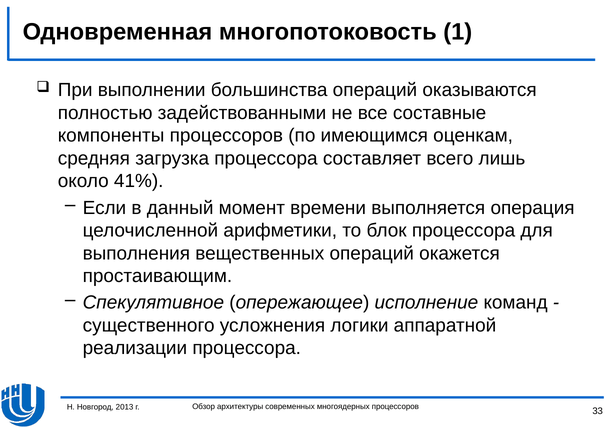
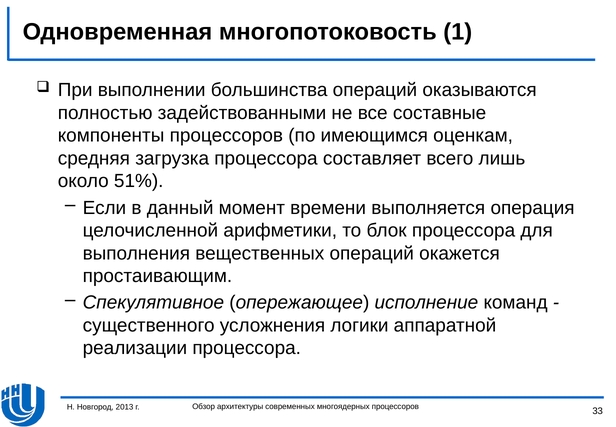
41%: 41% -> 51% (139, 181)
